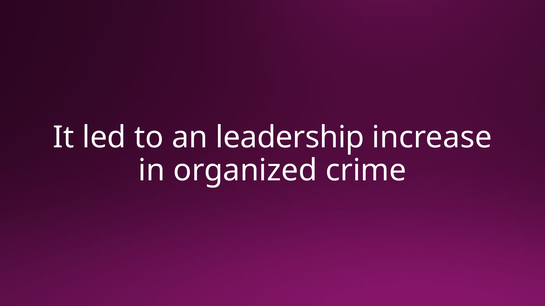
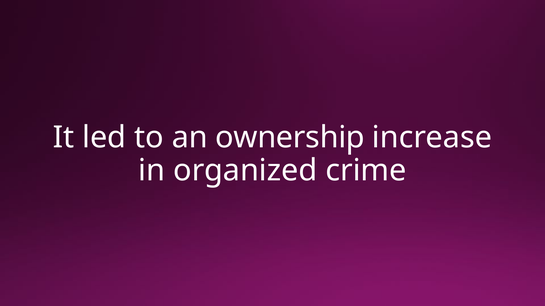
leadership: leadership -> ownership (290, 137)
